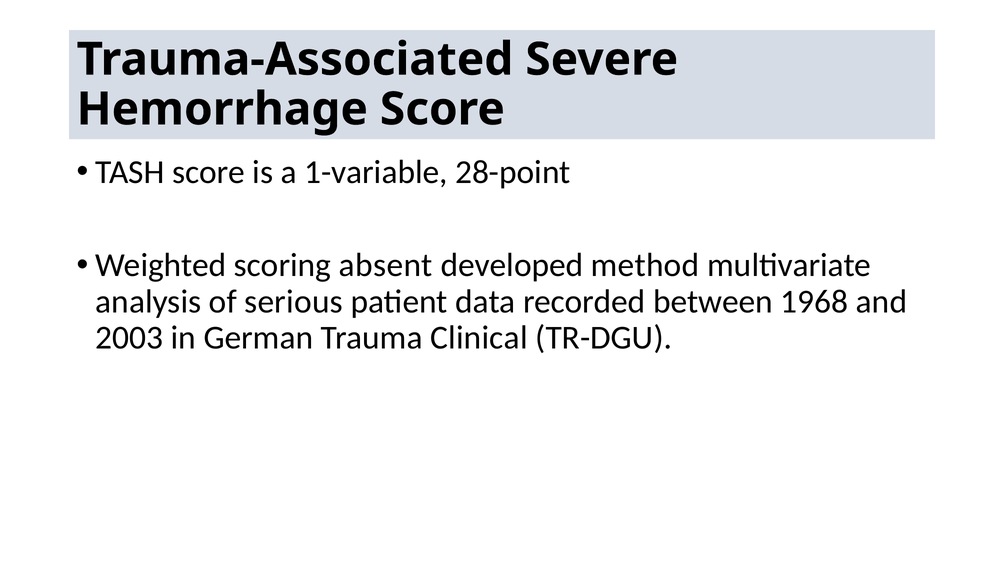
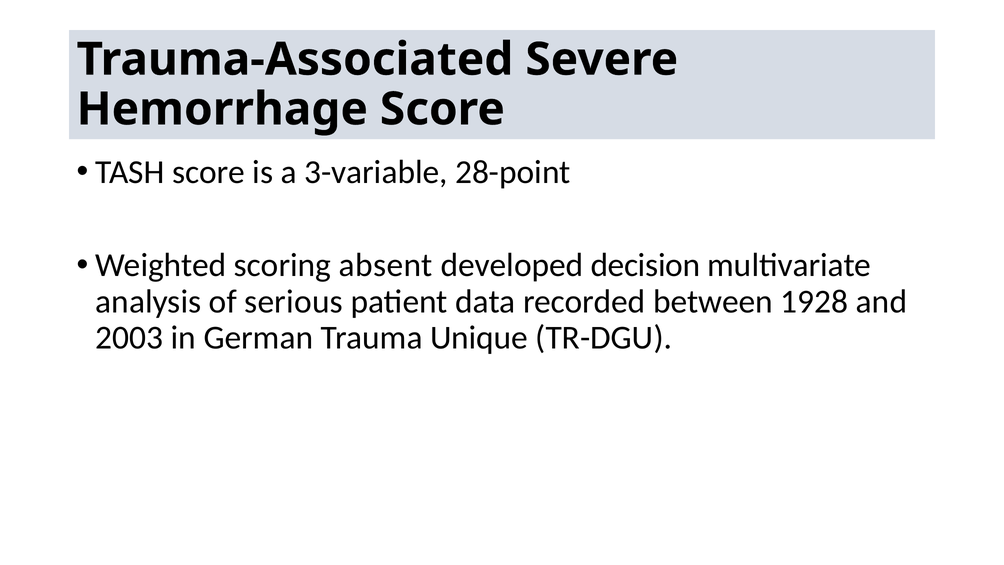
1-variable: 1-variable -> 3-variable (376, 172)
method: method -> decision (645, 265)
1968: 1968 -> 1928 (814, 301)
Clinical: Clinical -> Unique (479, 338)
